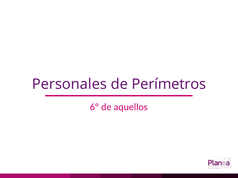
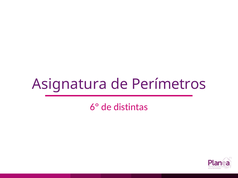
Personales: Personales -> Asignatura (69, 84)
aquellos: aquellos -> distintas (131, 107)
